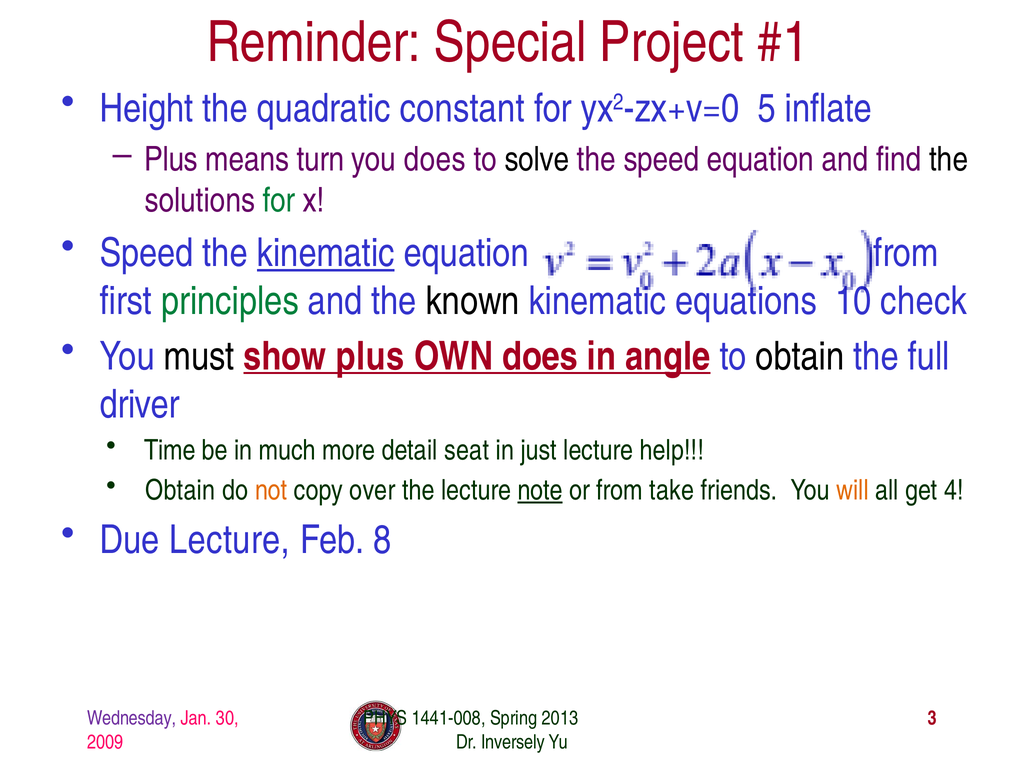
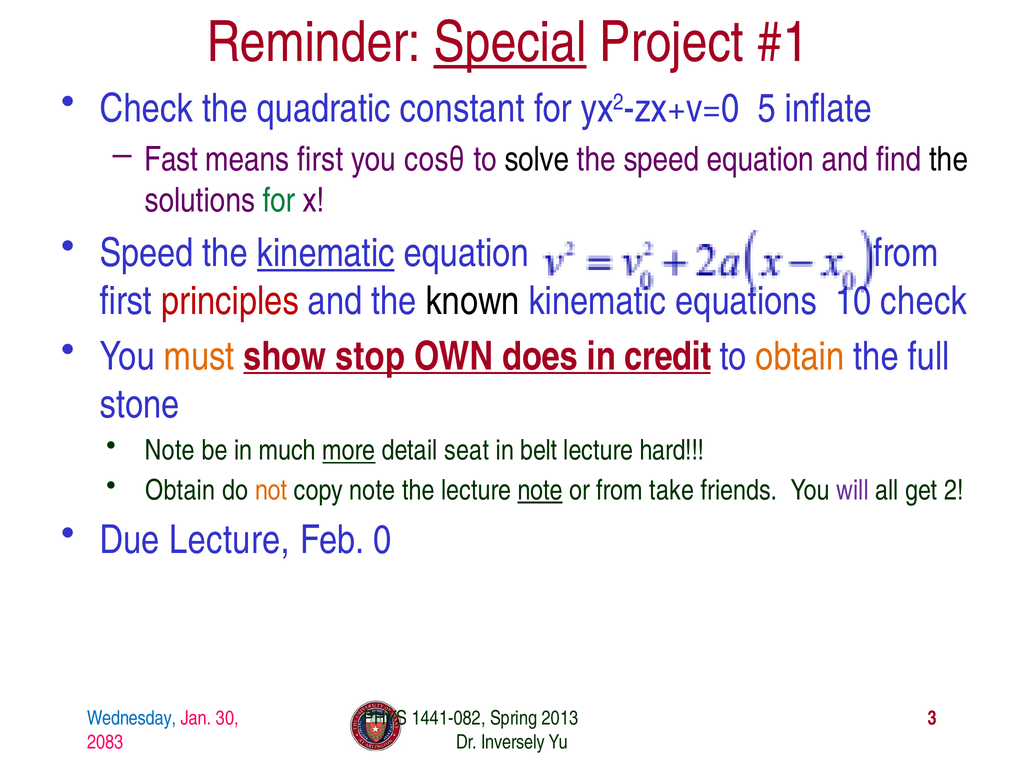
Special underline: none -> present (510, 42)
Height: Height -> Check (147, 109)
Plus: Plus -> Fast (171, 159)
means turn: turn -> first (320, 159)
you does: does -> cosθ (435, 159)
principles colour: green -> red (230, 301)
must colour: black -> orange (199, 357)
show plus: plus -> stop (370, 357)
angle: angle -> credit (668, 357)
obtain colour: black -> orange (800, 357)
driver: driver -> stone (140, 405)
Time: Time -> Note (170, 450)
more underline: none -> present (349, 450)
just: just -> belt (539, 450)
help: help -> hard (672, 450)
copy over: over -> note (372, 490)
will colour: orange -> purple (853, 490)
4: 4 -> 2 (954, 490)
8: 8 -> 0 (383, 540)
Wednesday colour: purple -> blue (132, 718)
1441-008: 1441-008 -> 1441-082 (449, 718)
2009: 2009 -> 2083 (105, 742)
